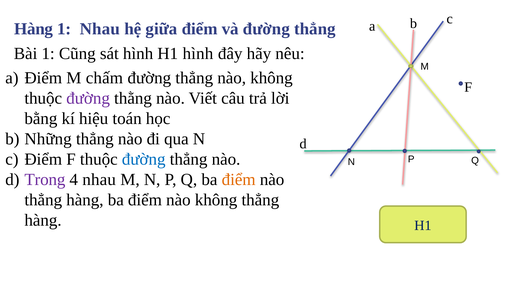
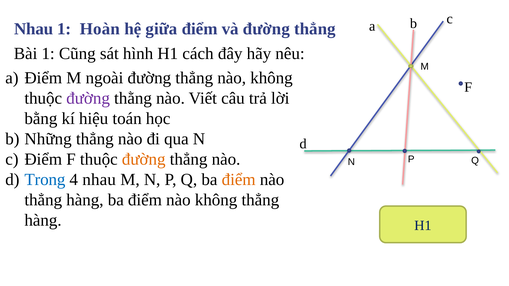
Hàng: Hàng -> Nhau (34, 29)
1 Nhau: Nhau -> Hoàn (100, 29)
H1 hình: hình -> cách (198, 54)
chấm: chấm -> ngoài (104, 78)
đường colour: blue -> orange (144, 159)
Trong colour: purple -> blue (45, 180)
